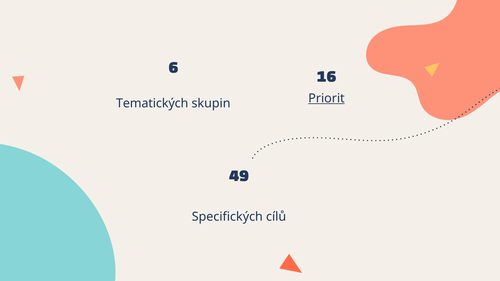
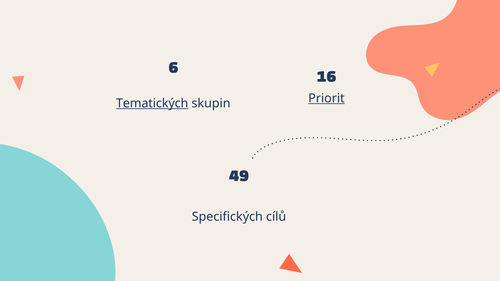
Tematických underline: none -> present (152, 103)
